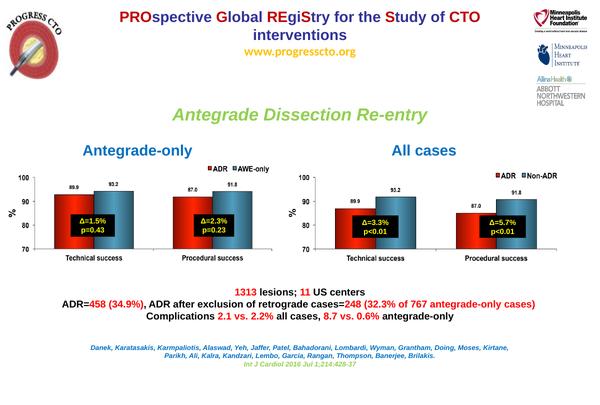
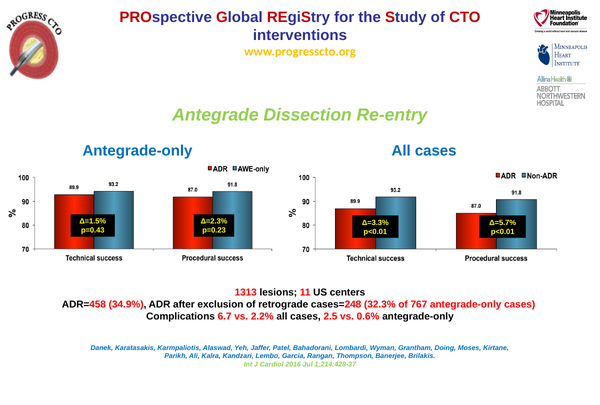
2.1: 2.1 -> 6.7 (225, 316)
8.7: 8.7 -> 2.5 (330, 316)
